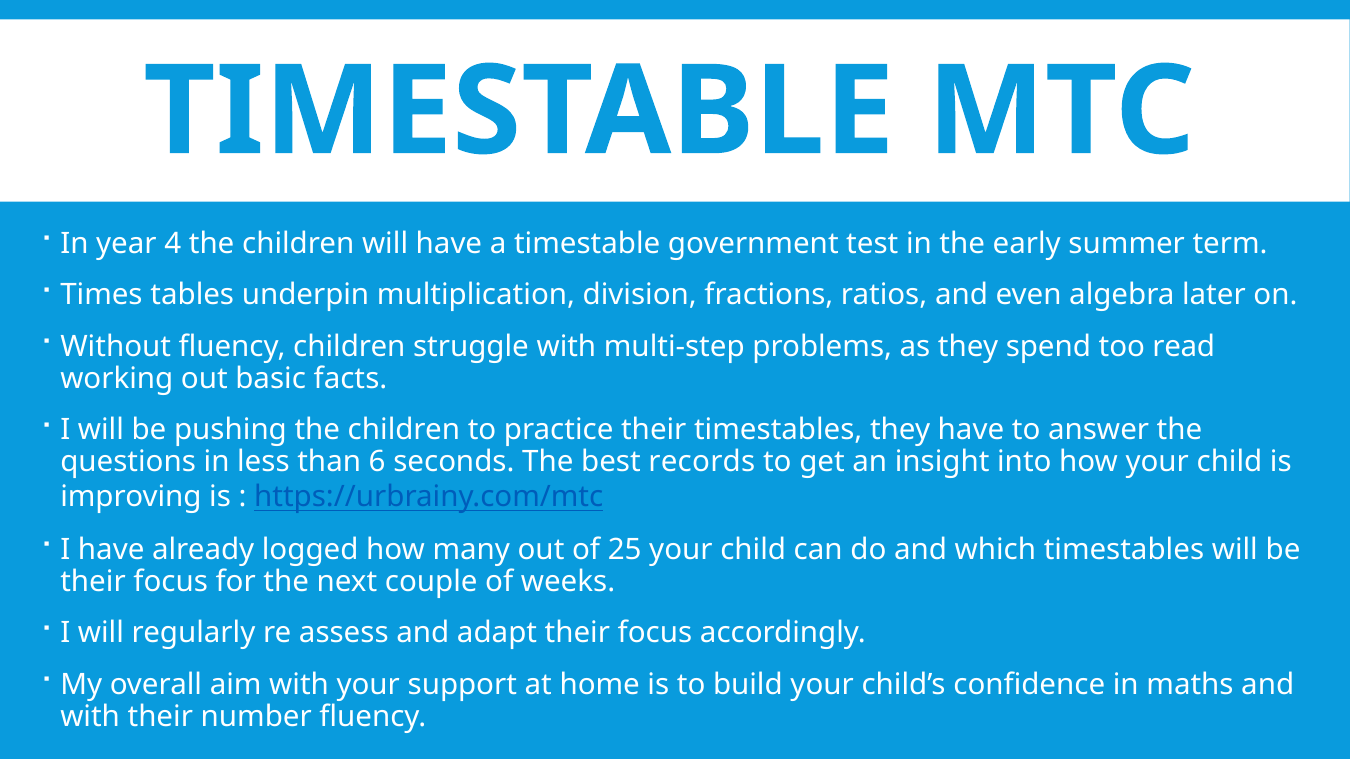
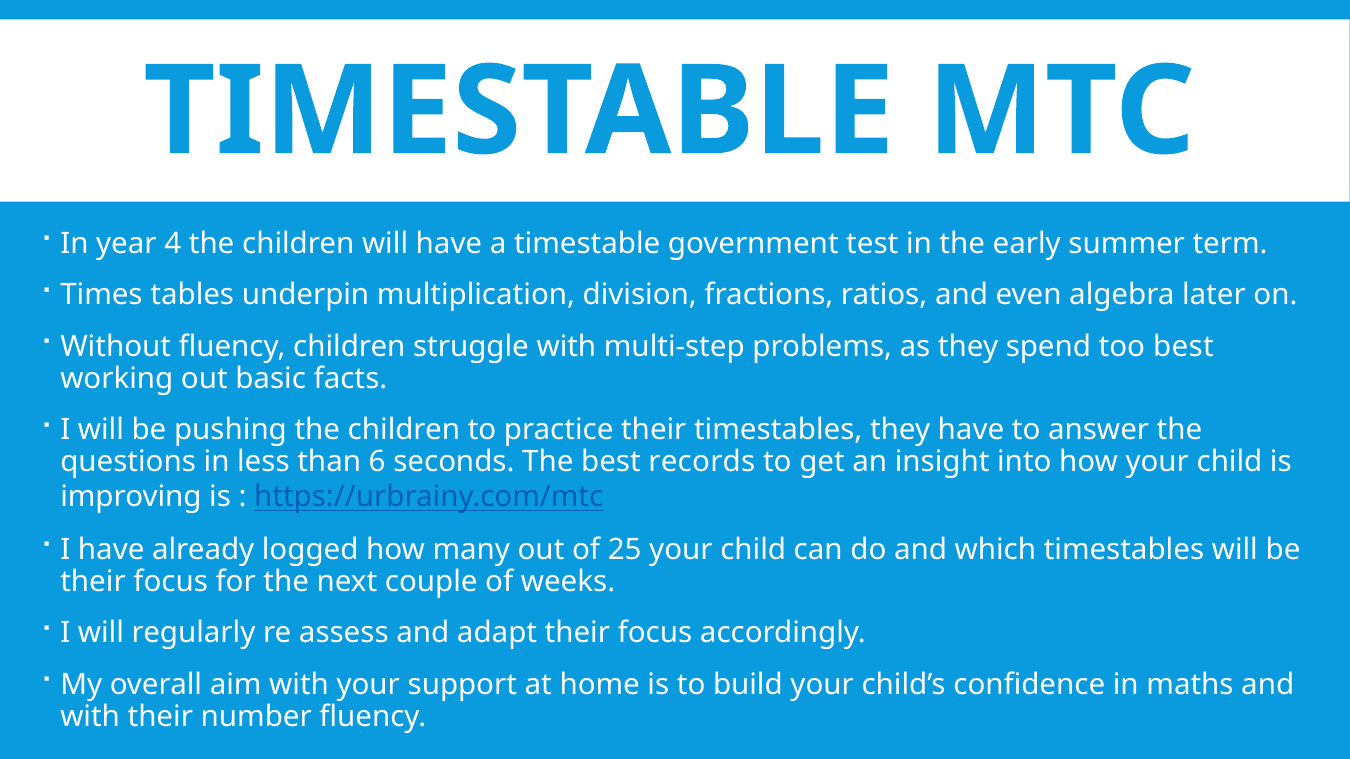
too read: read -> best (1183, 347)
